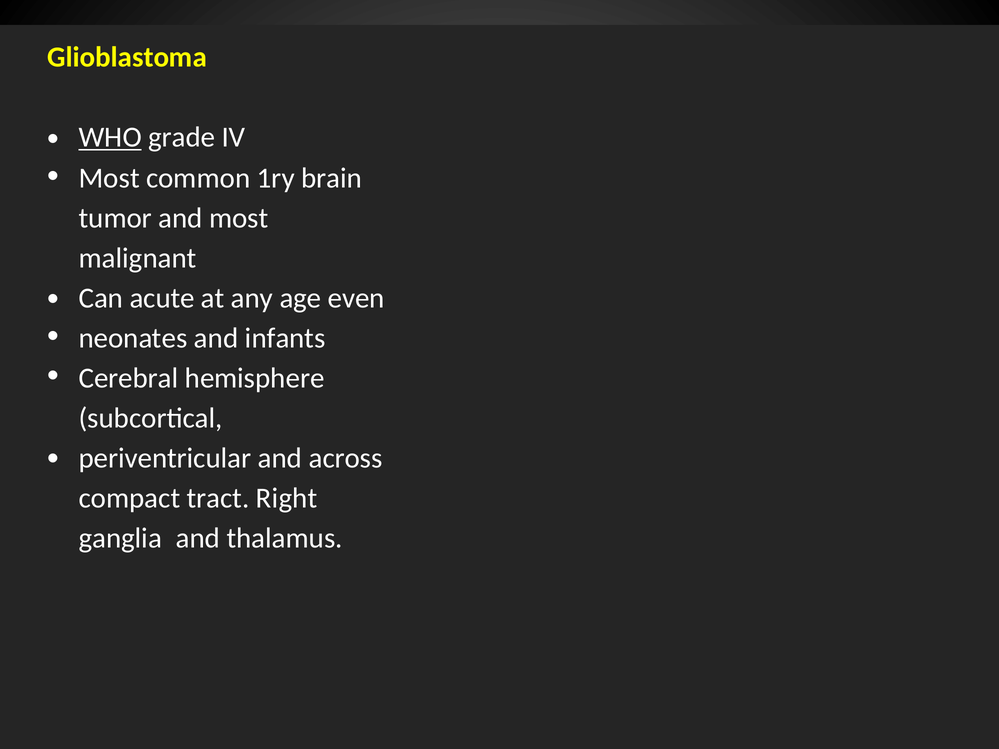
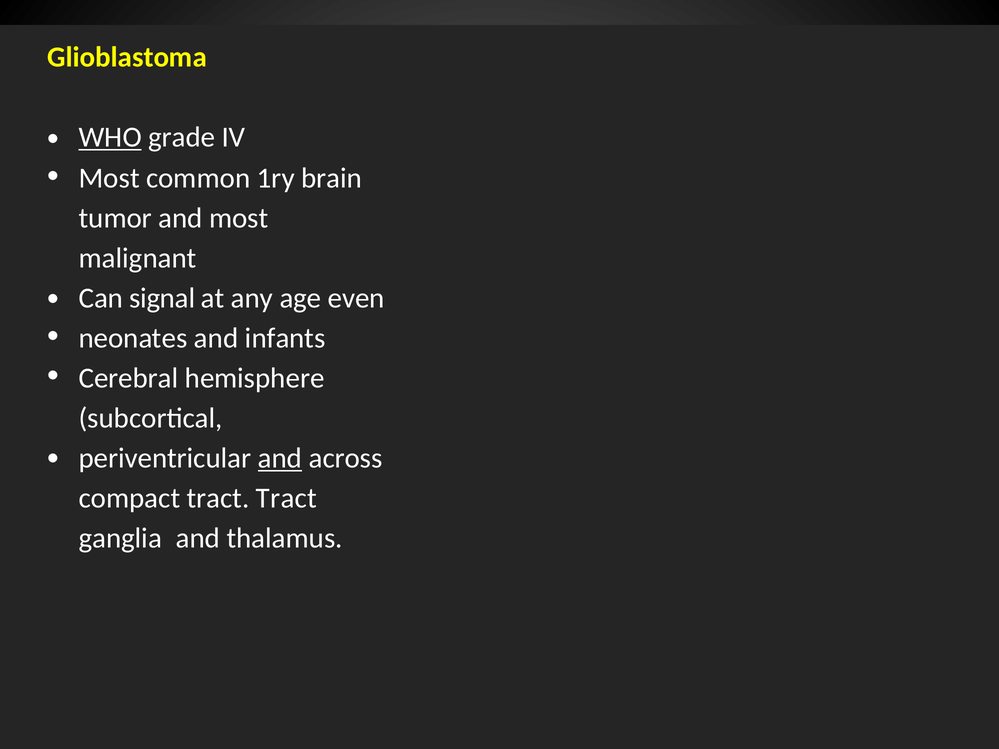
acute: acute -> signal (162, 298)
and underline: none -> present (280, 458)
tract Right: Right -> Tract (287, 498)
